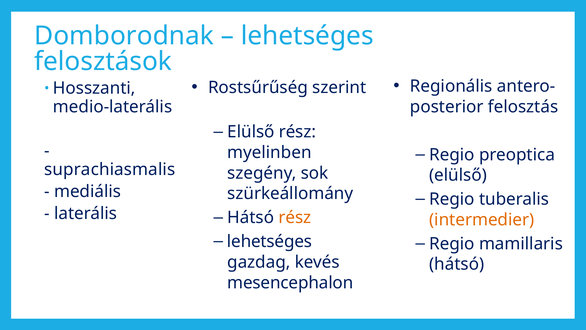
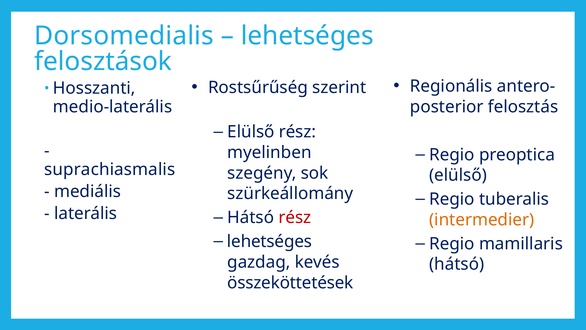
Domborodnak: Domborodnak -> Dorsomedialis (124, 36)
rész colour: orange -> red (295, 217)
mesencephalon: mesencephalon -> összeköttetések (290, 282)
